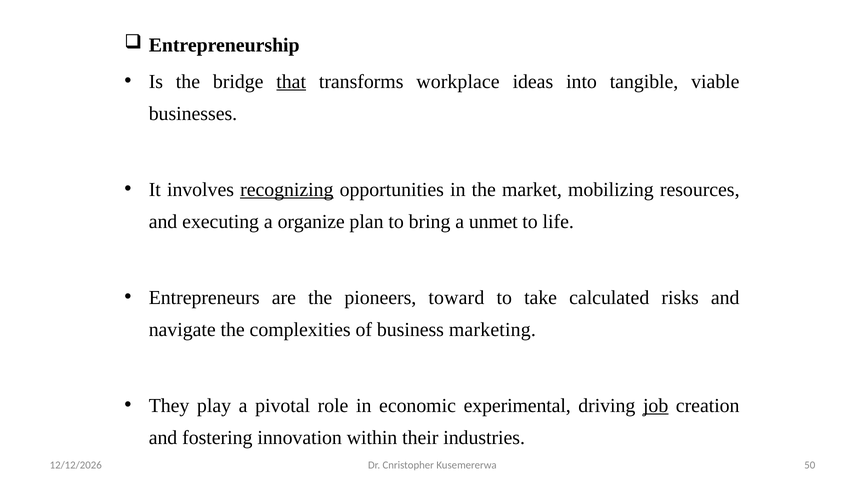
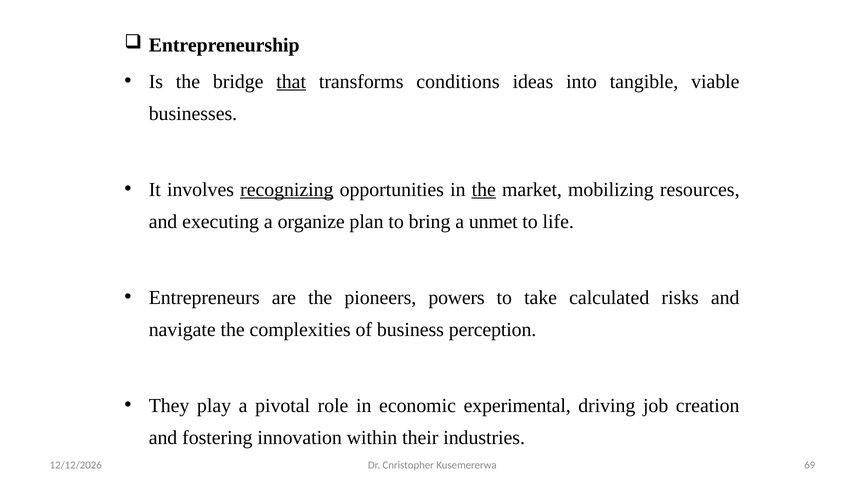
workplace: workplace -> conditions (458, 81)
the underline: none -> present (484, 189)
toward: toward -> powers (457, 297)
marketing: marketing -> perception (493, 329)
job underline: present -> none (656, 405)
50: 50 -> 69 (810, 465)
